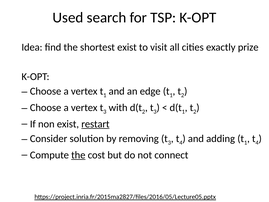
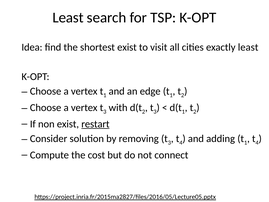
Used: Used -> Least (68, 18)
exactly prize: prize -> least (248, 47)
the underline: present -> none (78, 155)
